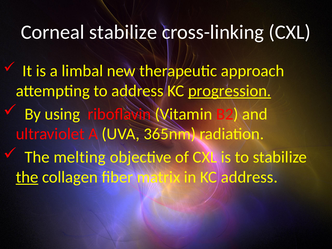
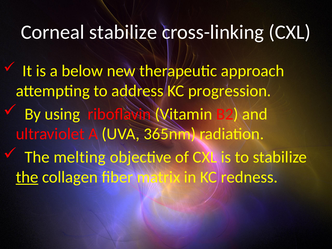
limbal: limbal -> below (82, 71)
progression underline: present -> none (230, 91)
KC address: address -> redness (249, 177)
